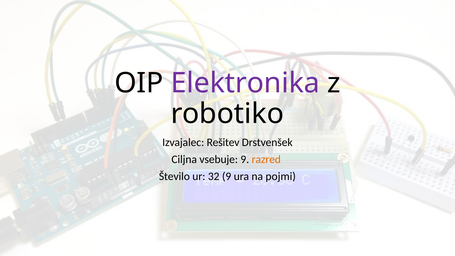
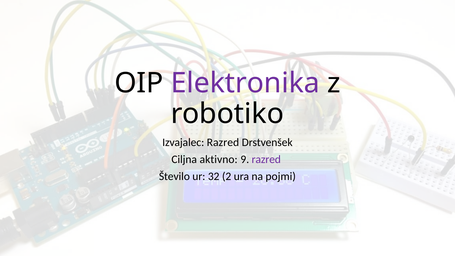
Izvajalec Rešitev: Rešitev -> Razred (223, 142)
vsebuje: vsebuje -> aktivno (219, 159)
razred colour: orange -> purple (266, 159)
32 9: 9 -> 2 (227, 176)
